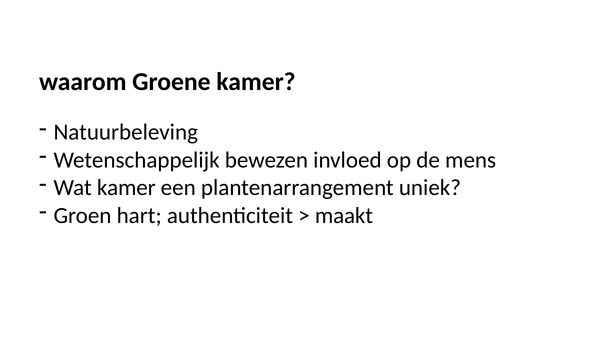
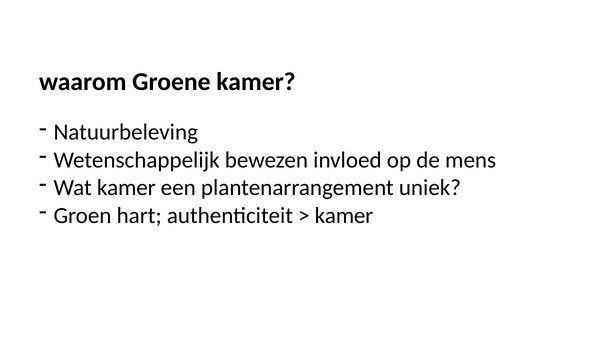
maakt: maakt -> kamer (344, 215)
